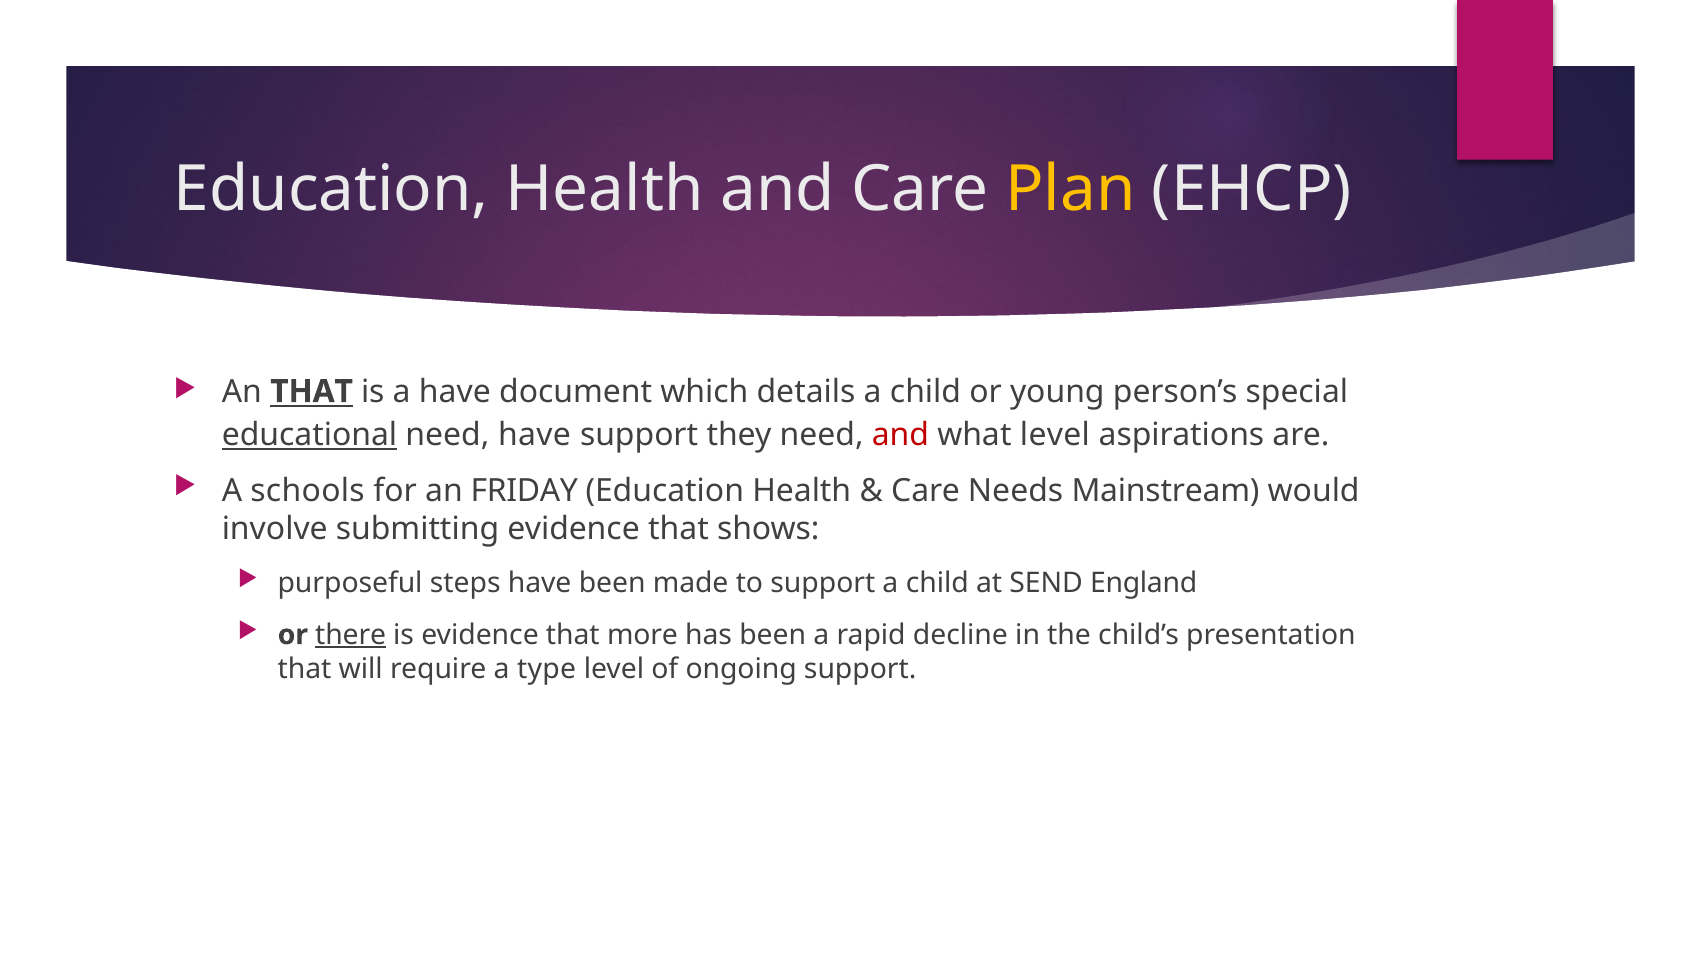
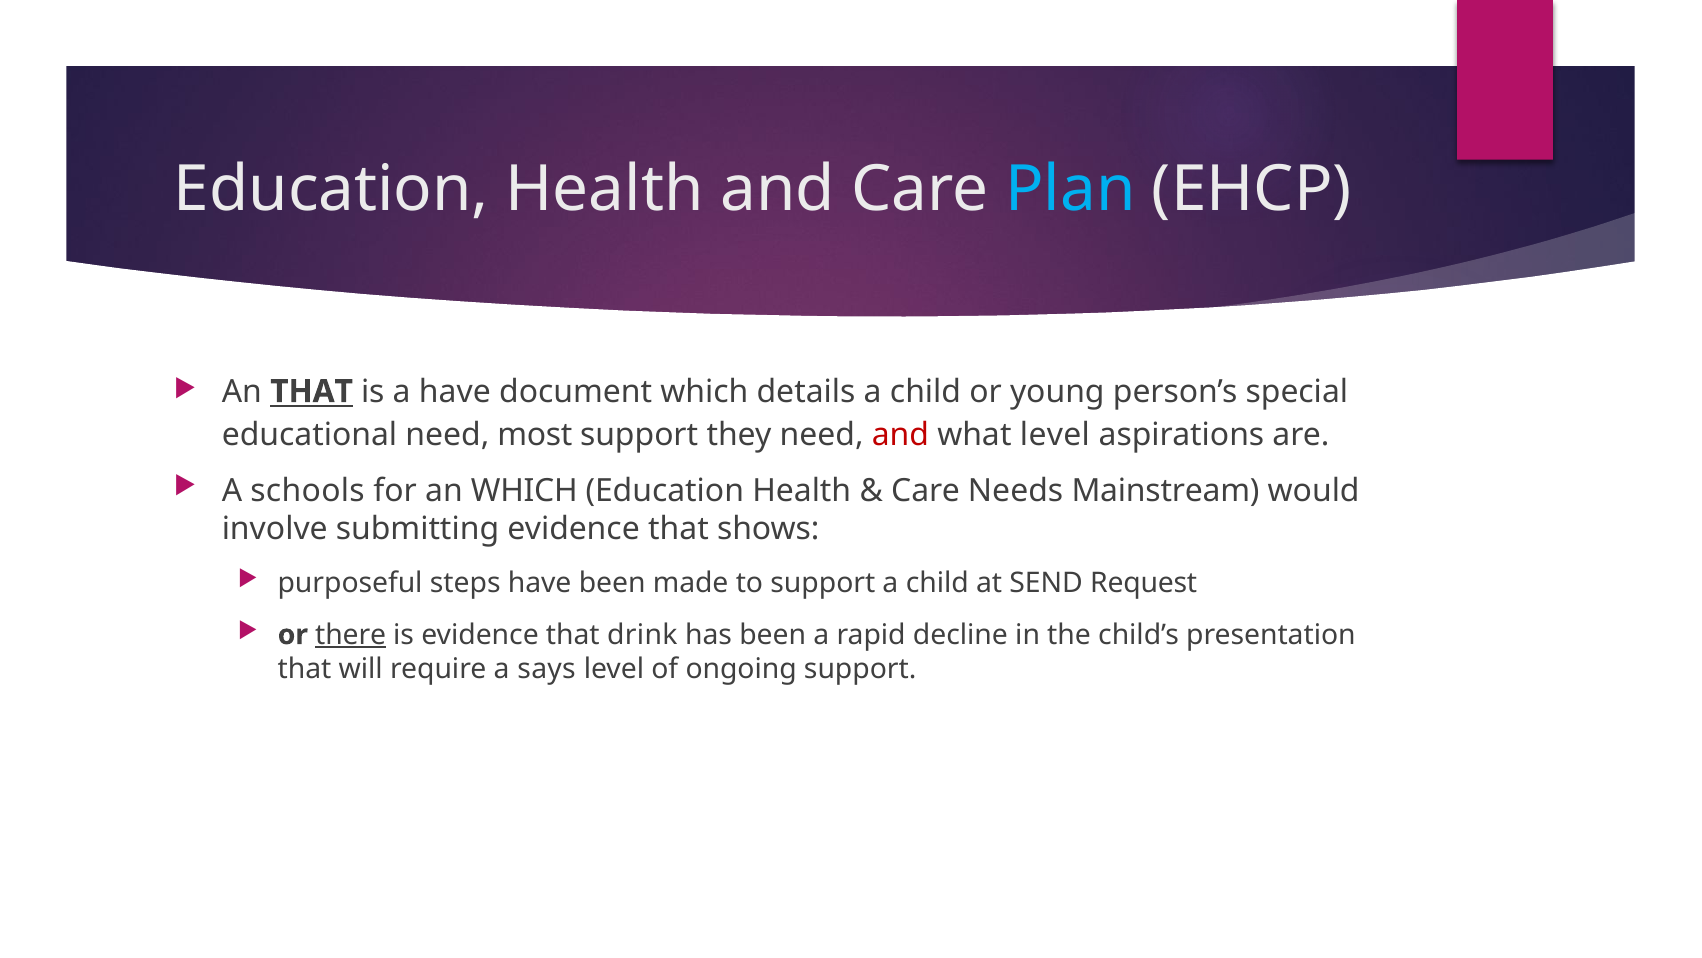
Plan colour: yellow -> light blue (1070, 190)
educational underline: present -> none (310, 435)
need have: have -> most (535, 435)
an FRIDAY: FRIDAY -> WHICH (524, 491)
England: England -> Request (1144, 583)
more: more -> drink (642, 634)
type: type -> says (547, 668)
